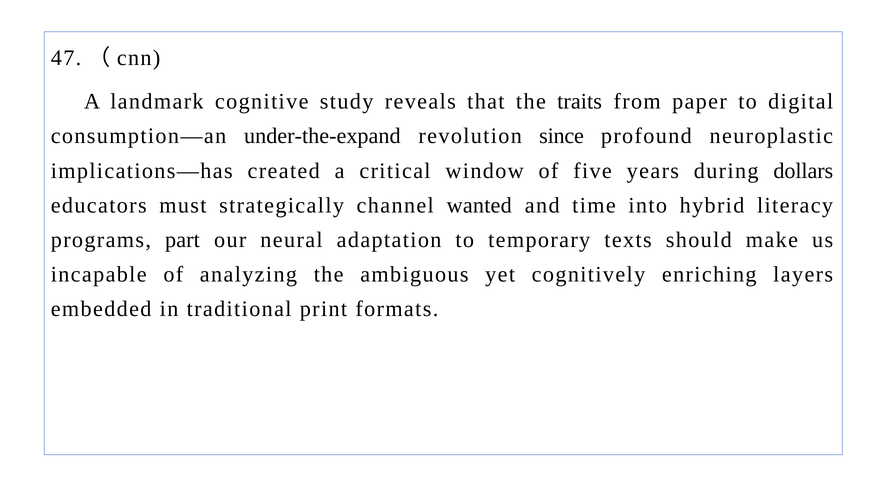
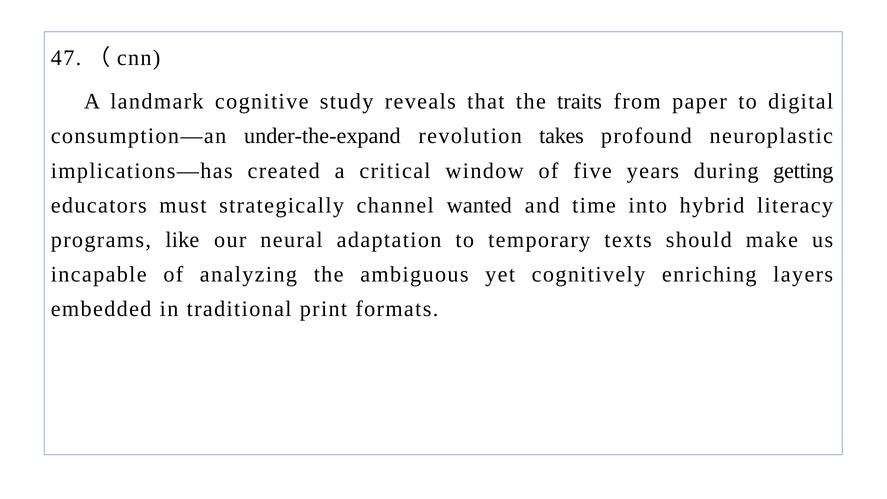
since: since -> takes (562, 136)
dollars: dollars -> getting (803, 171)
part: part -> like (182, 240)
